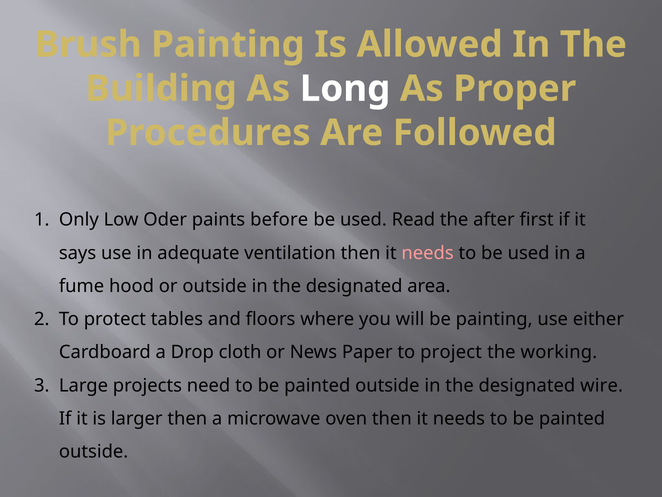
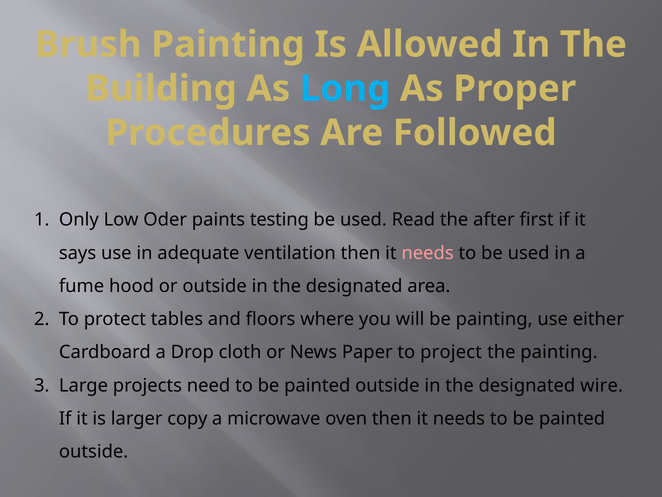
Long colour: white -> light blue (345, 89)
before: before -> testing (279, 220)
the working: working -> painting (559, 352)
larger then: then -> copy (187, 418)
